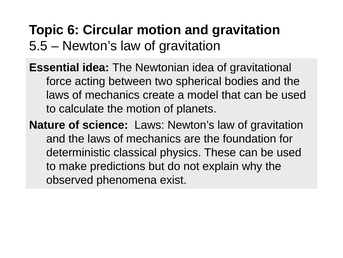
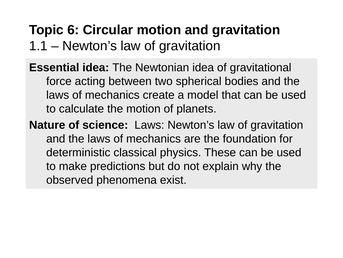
5.5: 5.5 -> 1.1 (38, 46)
